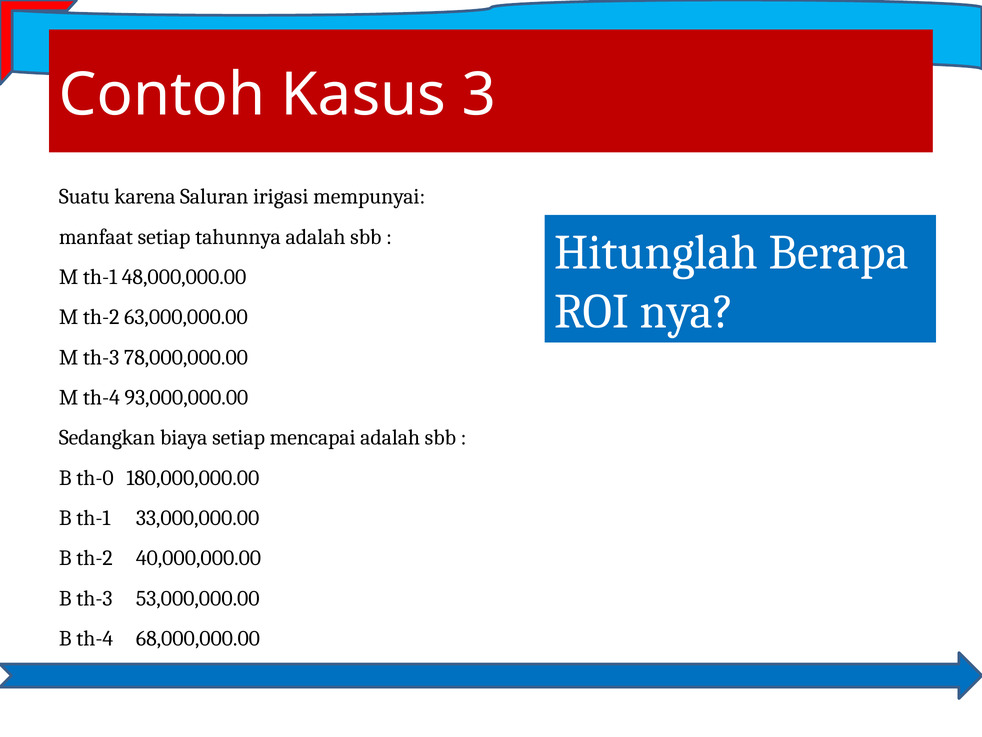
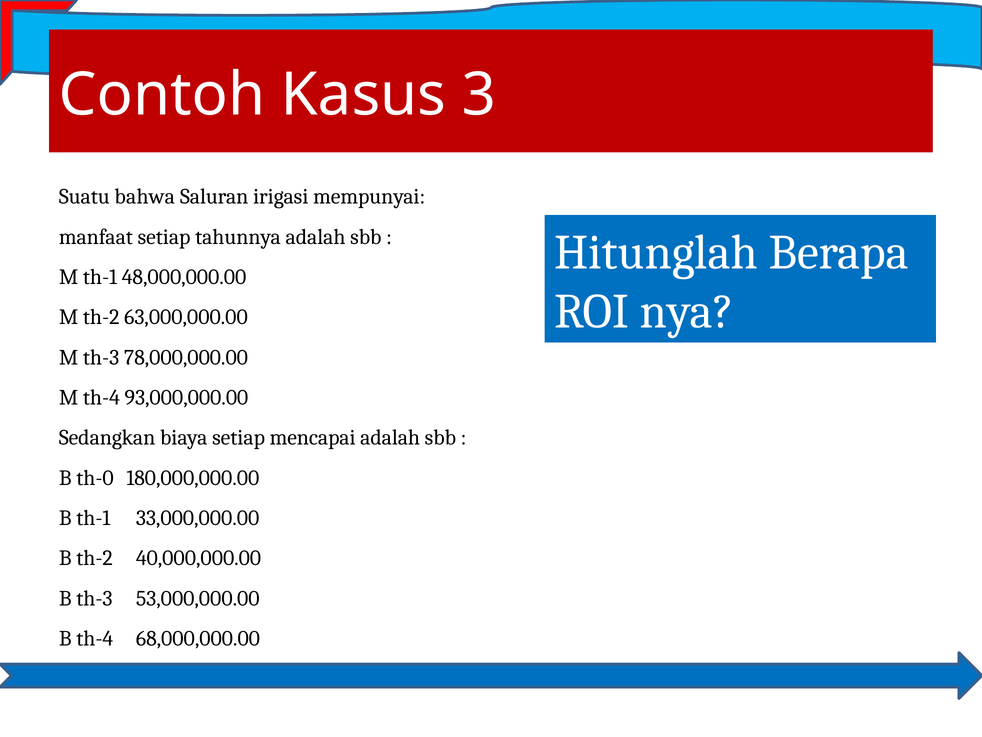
karena: karena -> bahwa (145, 197)
